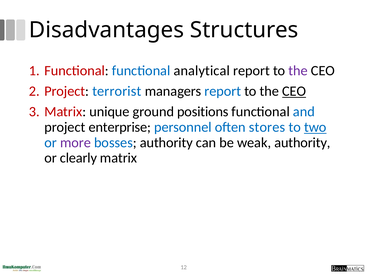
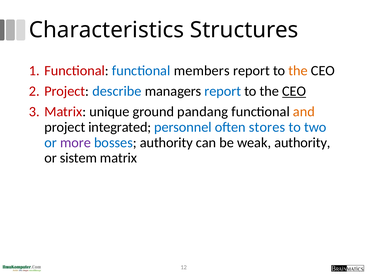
Disadvantages: Disadvantages -> Characteristics (107, 30)
analytical: analytical -> members (202, 71)
the colour: purple -> orange (298, 71)
terrorist: terrorist -> describe (117, 91)
positions: positions -> pandang (203, 112)
and colour: blue -> orange (304, 112)
enterprise: enterprise -> integrated (120, 127)
two underline: present -> none (315, 127)
clearly: clearly -> sistem (78, 158)
